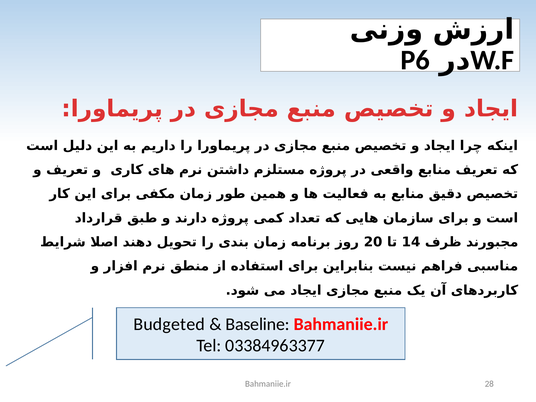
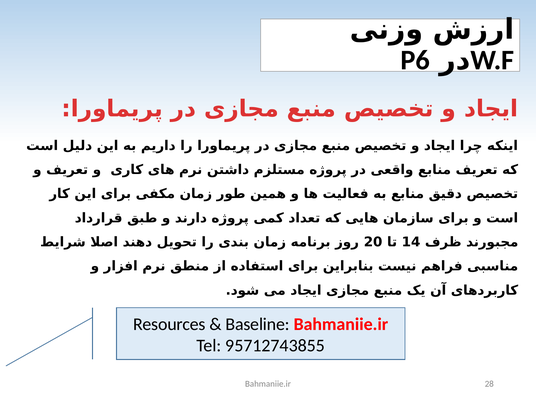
Budgeted: Budgeted -> Resources (169, 324)
03384963377: 03384963377 -> 95712743855 (275, 346)
